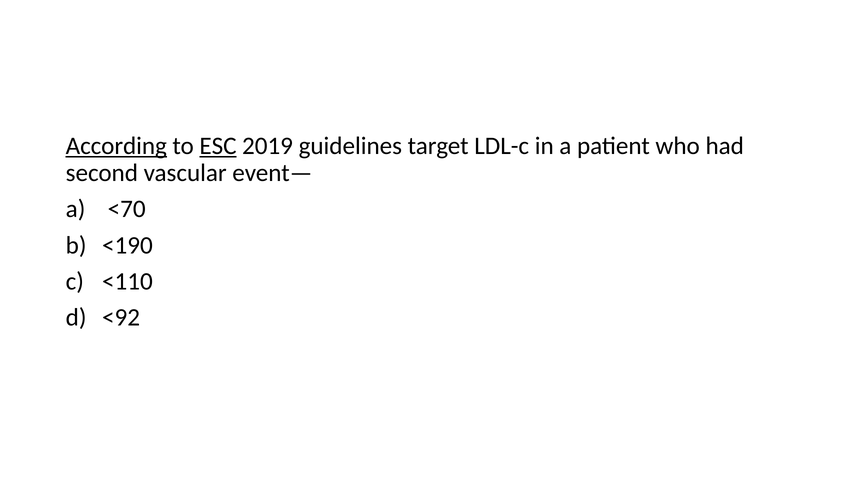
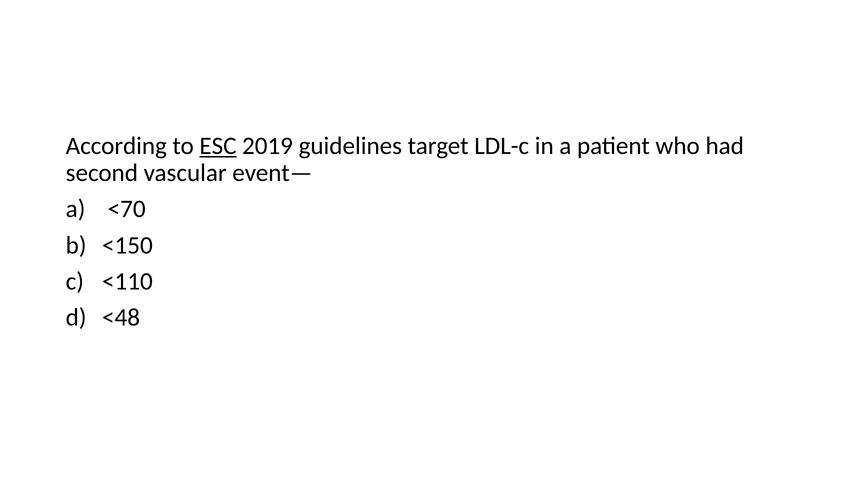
According underline: present -> none (116, 146)
<190: <190 -> <150 (127, 245)
<92: <92 -> <48 (121, 317)
